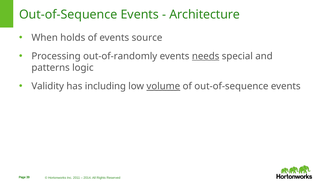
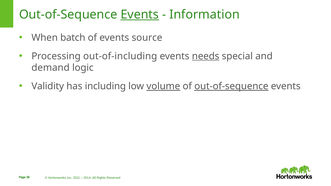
Events underline: none -> present (140, 15)
Architecture: Architecture -> Information (205, 15)
holds: holds -> batch (73, 38)
out-of-randomly: out-of-randomly -> out-of-including (120, 56)
patterns: patterns -> demand (51, 68)
out-of-sequence underline: none -> present (231, 86)
